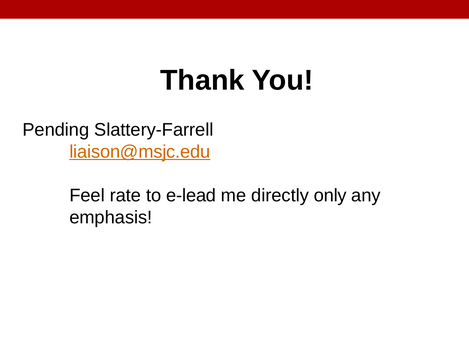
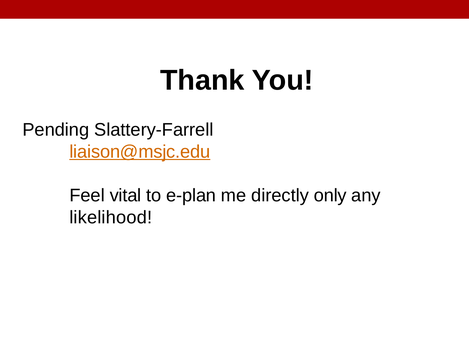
rate: rate -> vital (126, 195)
e-lead: e-lead -> e-plan (191, 195)
emphasis: emphasis -> likelihood (111, 217)
